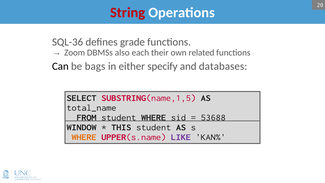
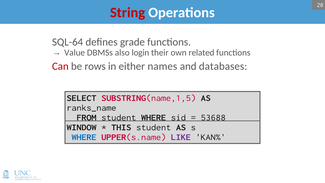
SQL-36: SQL-36 -> SQL-64 (68, 42)
Zoom: Zoom -> Value (75, 53)
each: each -> login (140, 53)
Can colour: black -> red (60, 66)
bags: bags -> rows (95, 66)
specify: specify -> names (162, 66)
total_name: total_name -> ranks_name (91, 108)
WHERE colour: orange -> blue (84, 137)
